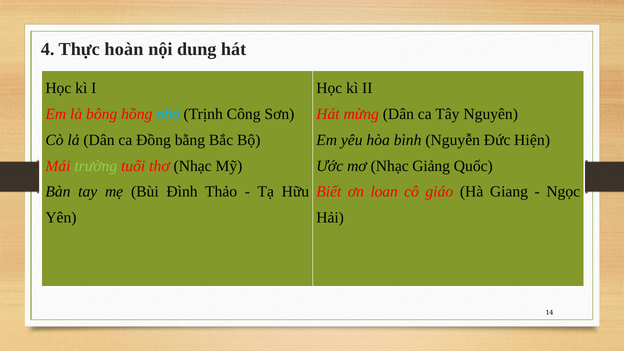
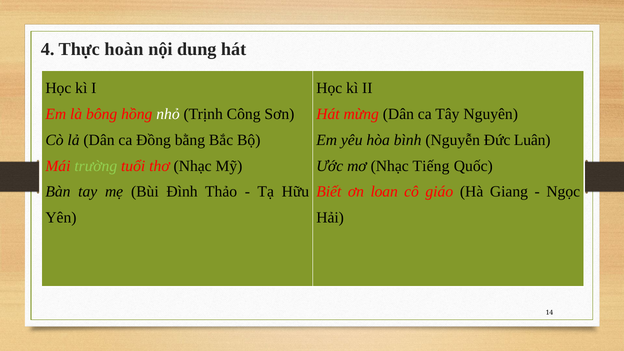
nhỏ colour: light blue -> white (168, 114)
Hiện: Hiện -> Luân (532, 140)
Giảng: Giảng -> Tiếng (431, 166)
